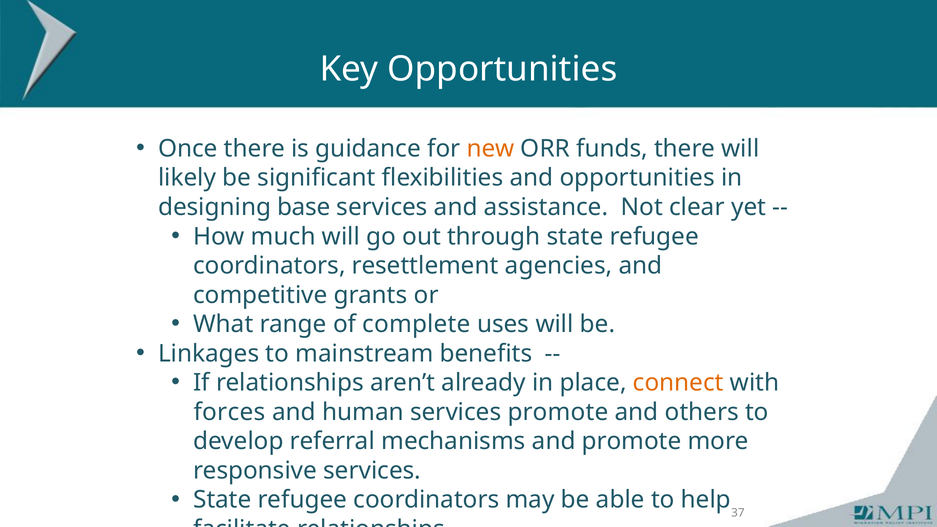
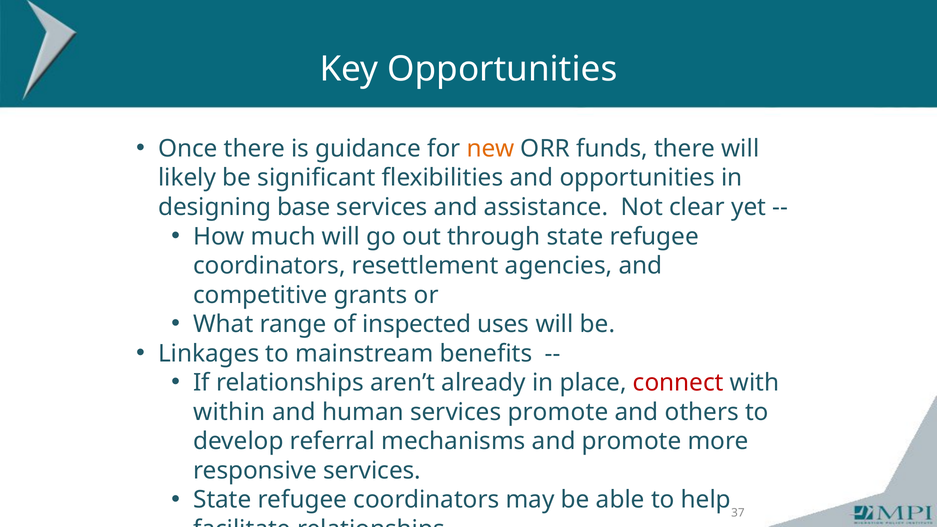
complete: complete -> inspected (417, 324)
connect colour: orange -> red (678, 383)
forces: forces -> within (229, 412)
